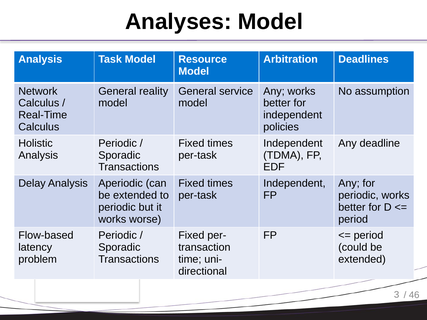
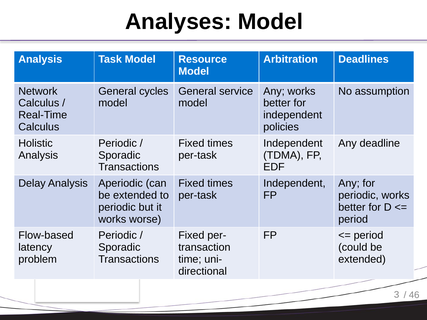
reality: reality -> cycles (154, 91)
